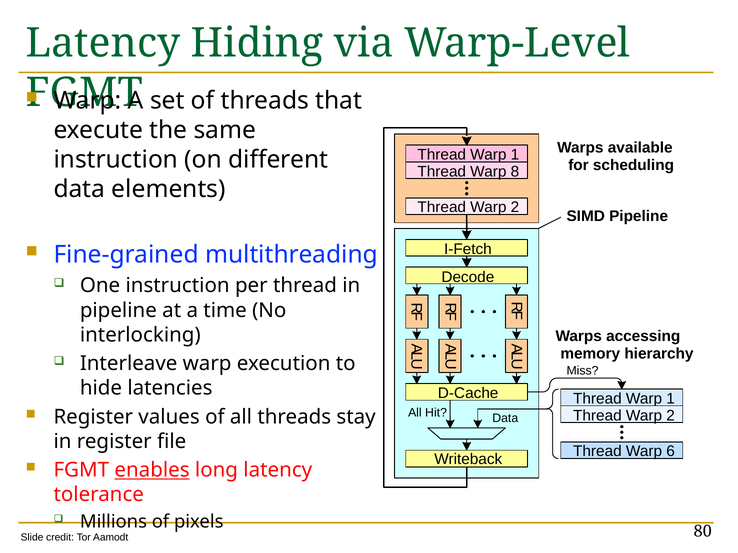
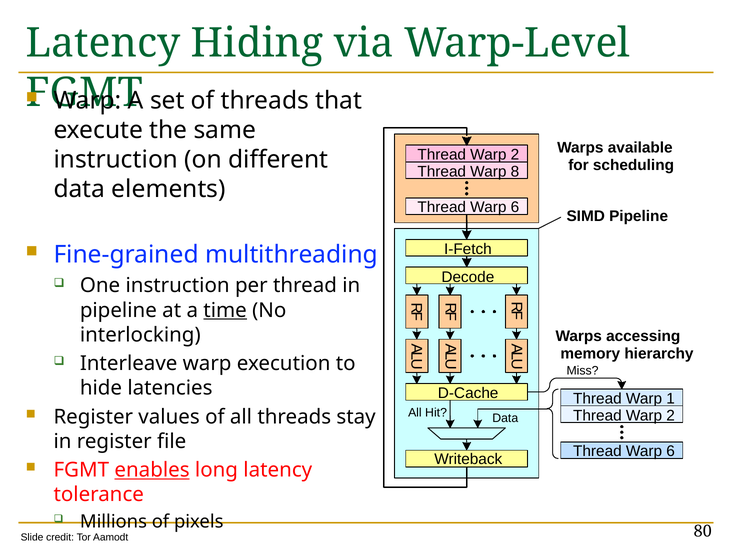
1: 1 -> 2 (515, 155)
2: 2 -> 6 (515, 207)
time underline: none -> present (225, 311)
